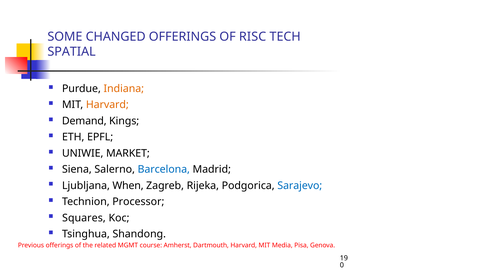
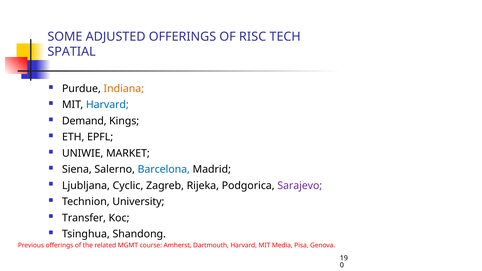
CHANGED: CHANGED -> ADJUSTED (116, 37)
Harvard colour: orange -> blue (107, 105)
When: When -> Cyclic (128, 186)
Sarajevo colour: blue -> purple (300, 186)
Processor: Processor -> University (138, 202)
Squares: Squares -> Transfer (84, 218)
